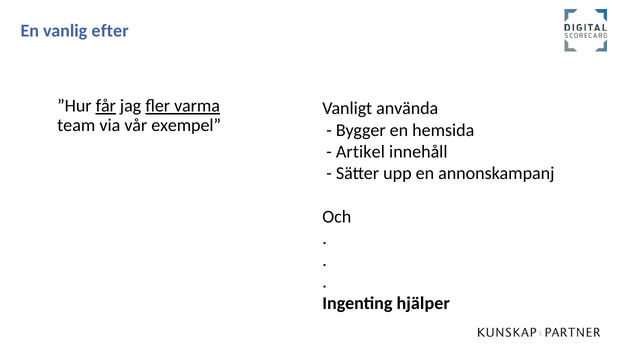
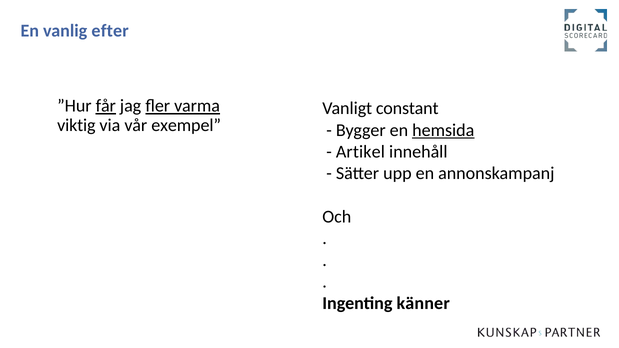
använda: använda -> constant (407, 108)
team: team -> viktig (76, 126)
hemsida underline: none -> present (443, 130)
hjälper: hjälper -> känner (423, 304)
